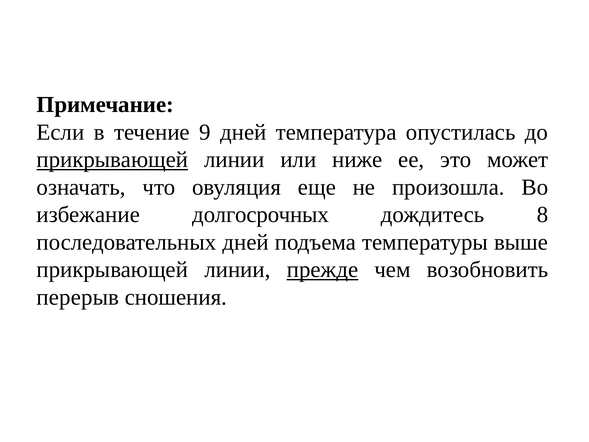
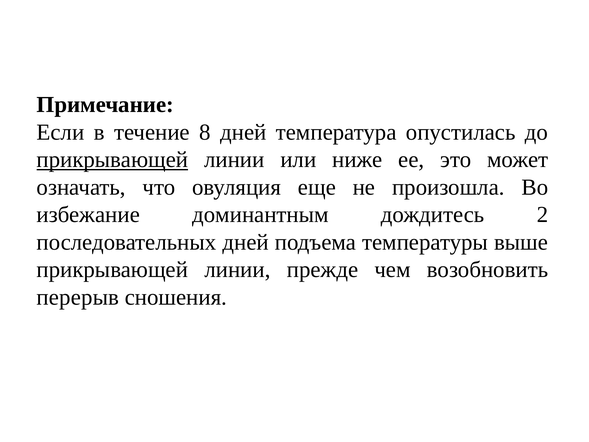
9: 9 -> 8 (205, 132)
долгосрочных: долгосрочных -> доминантным (260, 215)
8: 8 -> 2 (543, 215)
прежде underline: present -> none (322, 270)
